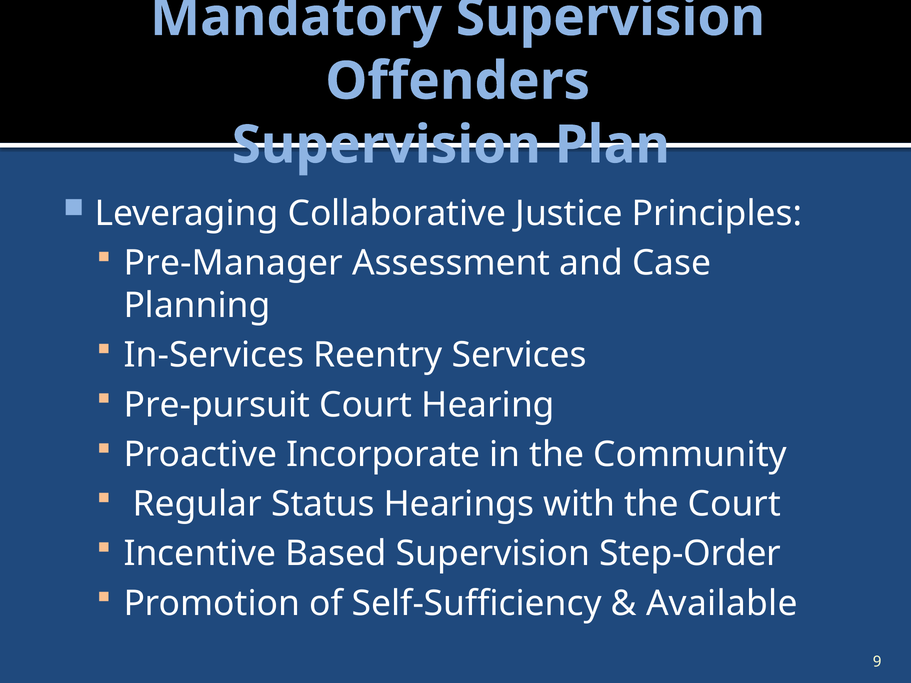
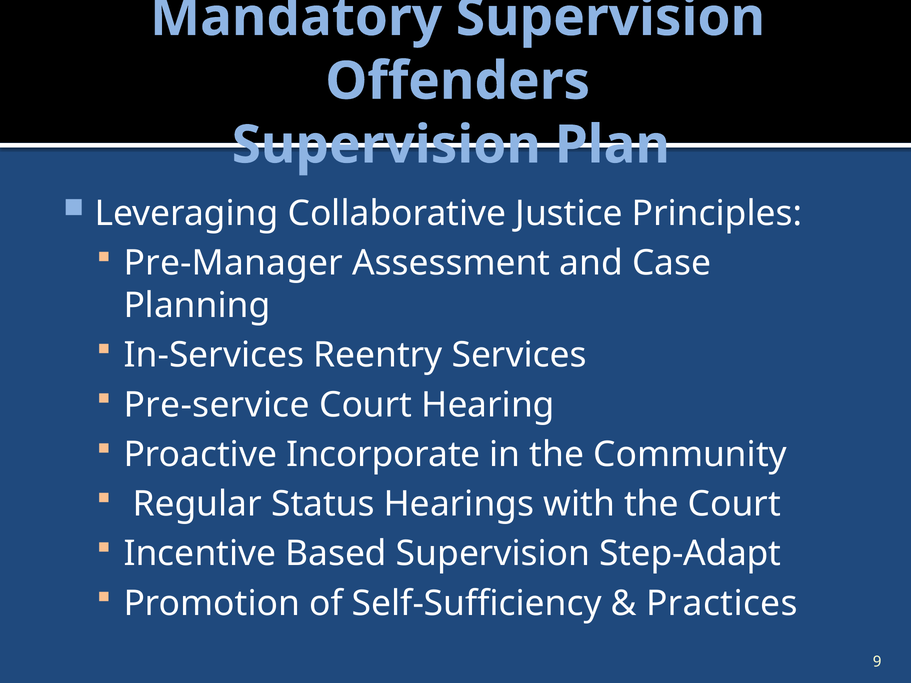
Pre-pursuit: Pre-pursuit -> Pre-service (217, 405)
Step-Order: Step-Order -> Step-Adapt (690, 554)
Available: Available -> Practices (722, 604)
